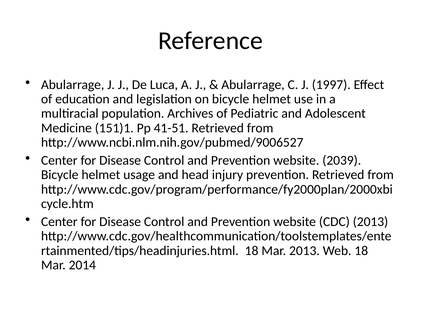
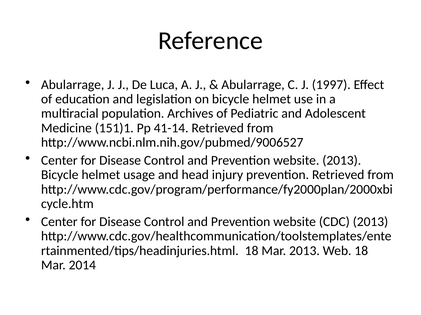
41-51: 41-51 -> 41-14 (171, 128)
website 2039: 2039 -> 2013 (342, 161)
